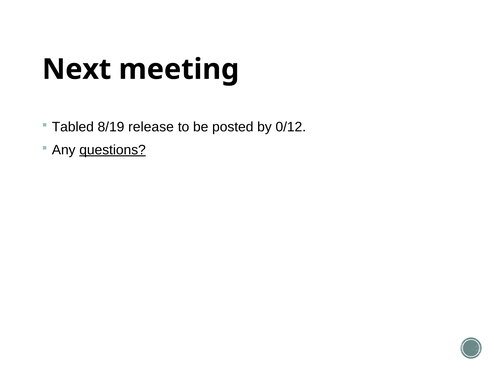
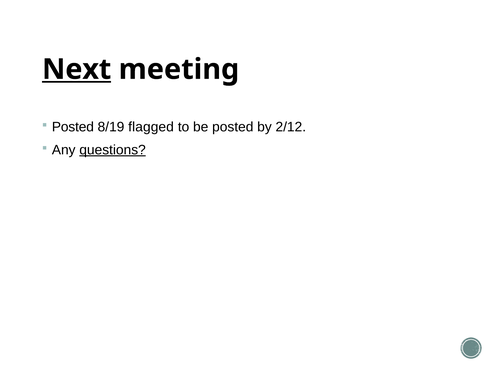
Next underline: none -> present (77, 69)
Tabled: Tabled -> Posted (73, 127)
release: release -> flagged (151, 127)
0/12: 0/12 -> 2/12 (291, 127)
